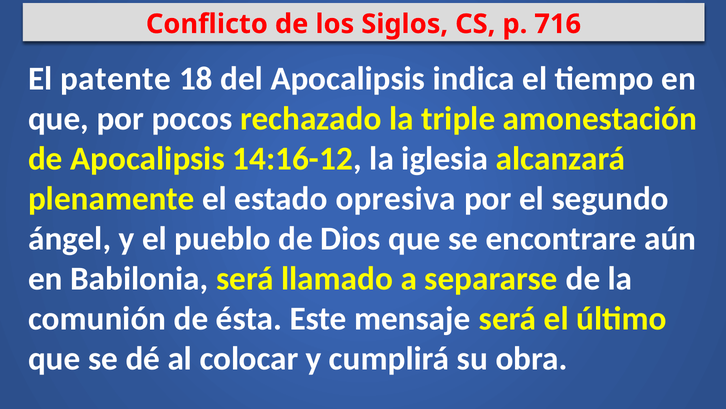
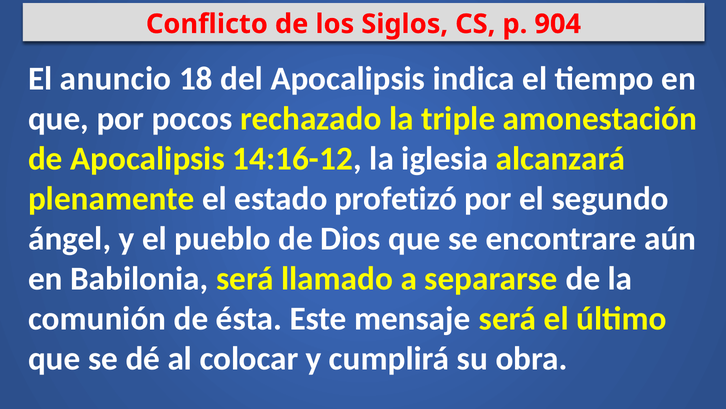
716: 716 -> 904 (558, 24)
patente: patente -> anuncio (116, 79)
opresiva: opresiva -> profetizó (396, 199)
